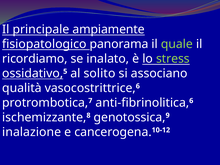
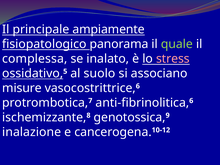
ricordiamo: ricordiamo -> complessa (35, 59)
stress colour: light green -> pink (173, 59)
solito: solito -> suolo (99, 73)
qualità: qualità -> misure (22, 88)
